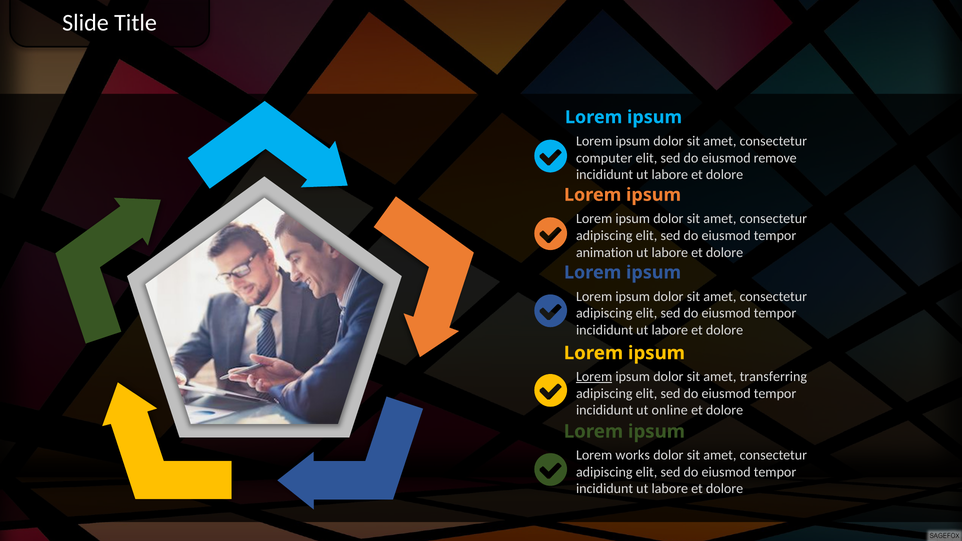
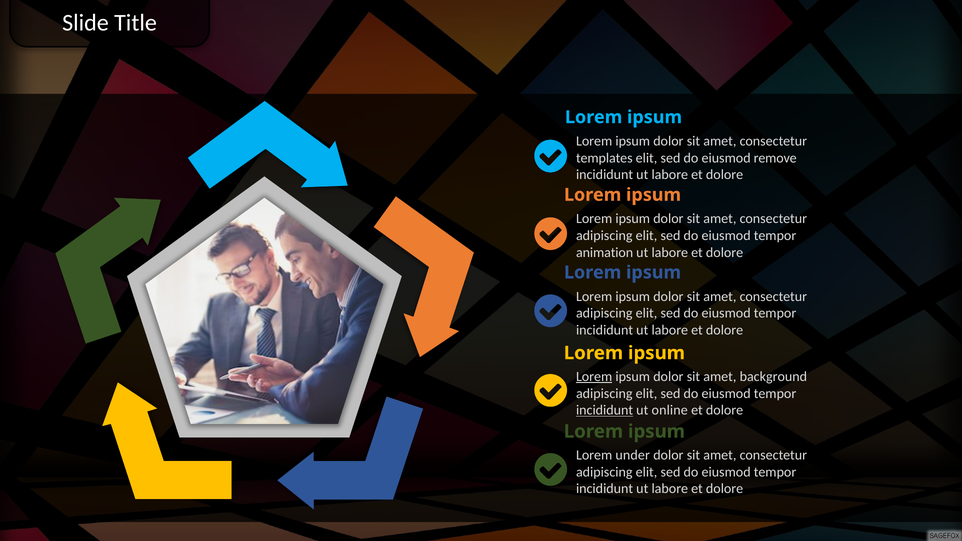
computer: computer -> templates (604, 158)
transferring: transferring -> background (773, 377)
incididunt underline: none -> present (605, 410)
works: works -> under (633, 455)
